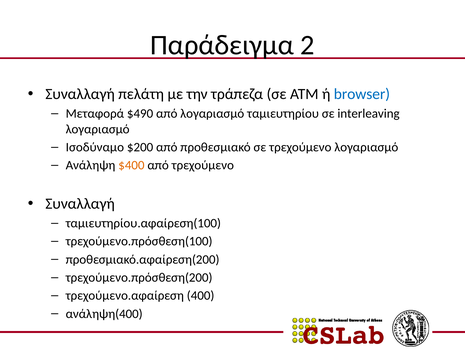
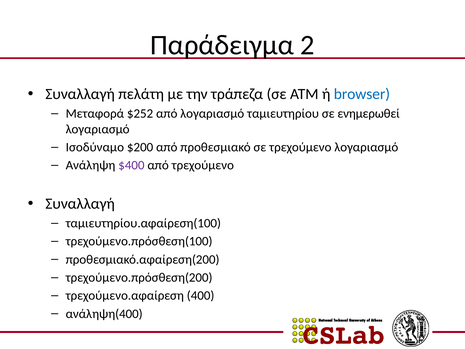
$490: $490 -> $252 (140, 114)
interleaving: interleaving -> ενημερωθεί (369, 114)
$400 colour: orange -> purple (131, 165)
